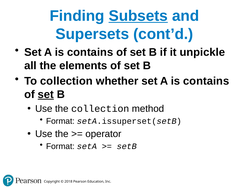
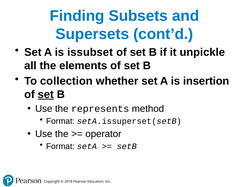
Subsets underline: present -> none (138, 16)
contains: contains -> issubset (90, 52)
contains: contains -> insertion (206, 81)
the collection: collection -> represents (100, 109)
